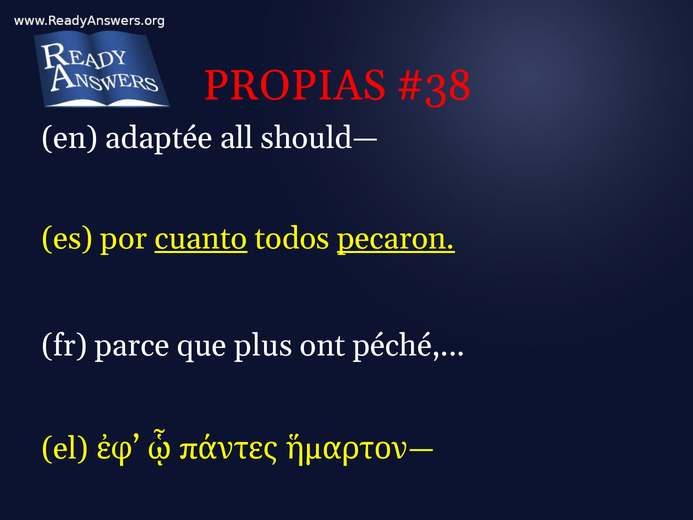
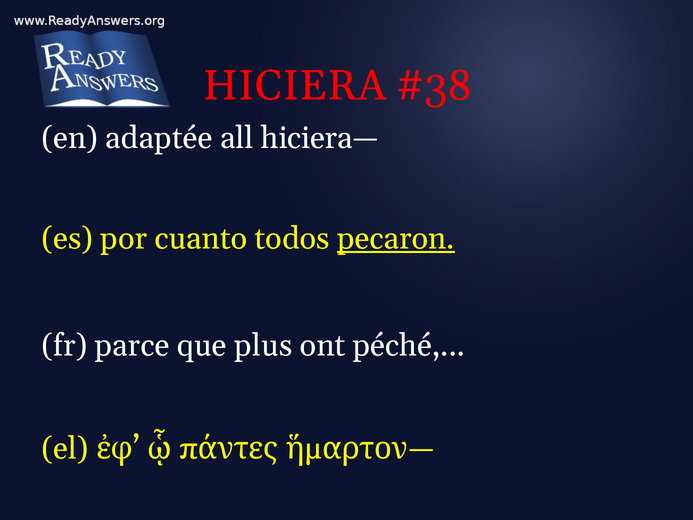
PROPIAS: PROPIAS -> HICIERA (295, 86)
should—: should— -> hiciera— (320, 138)
cuanto underline: present -> none (201, 238)
